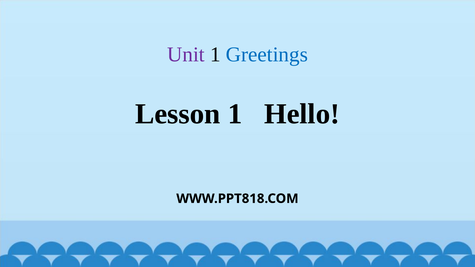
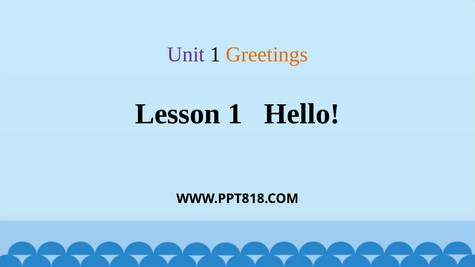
Greetings colour: blue -> orange (267, 55)
